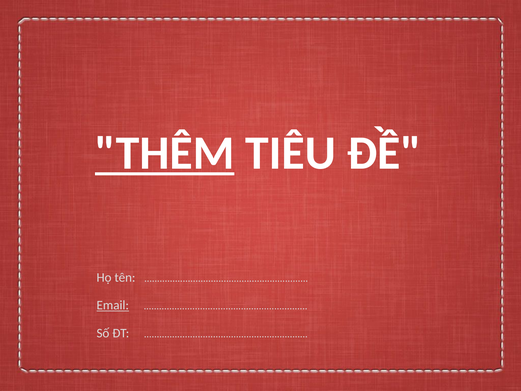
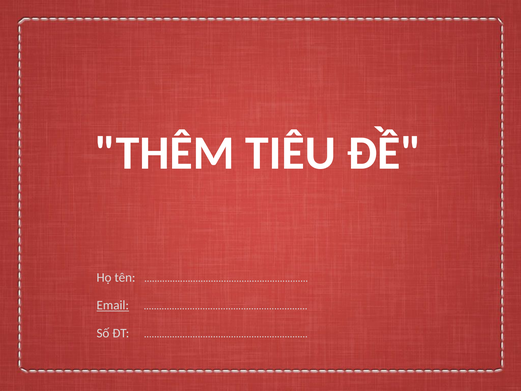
THÊM underline: present -> none (165, 153)
